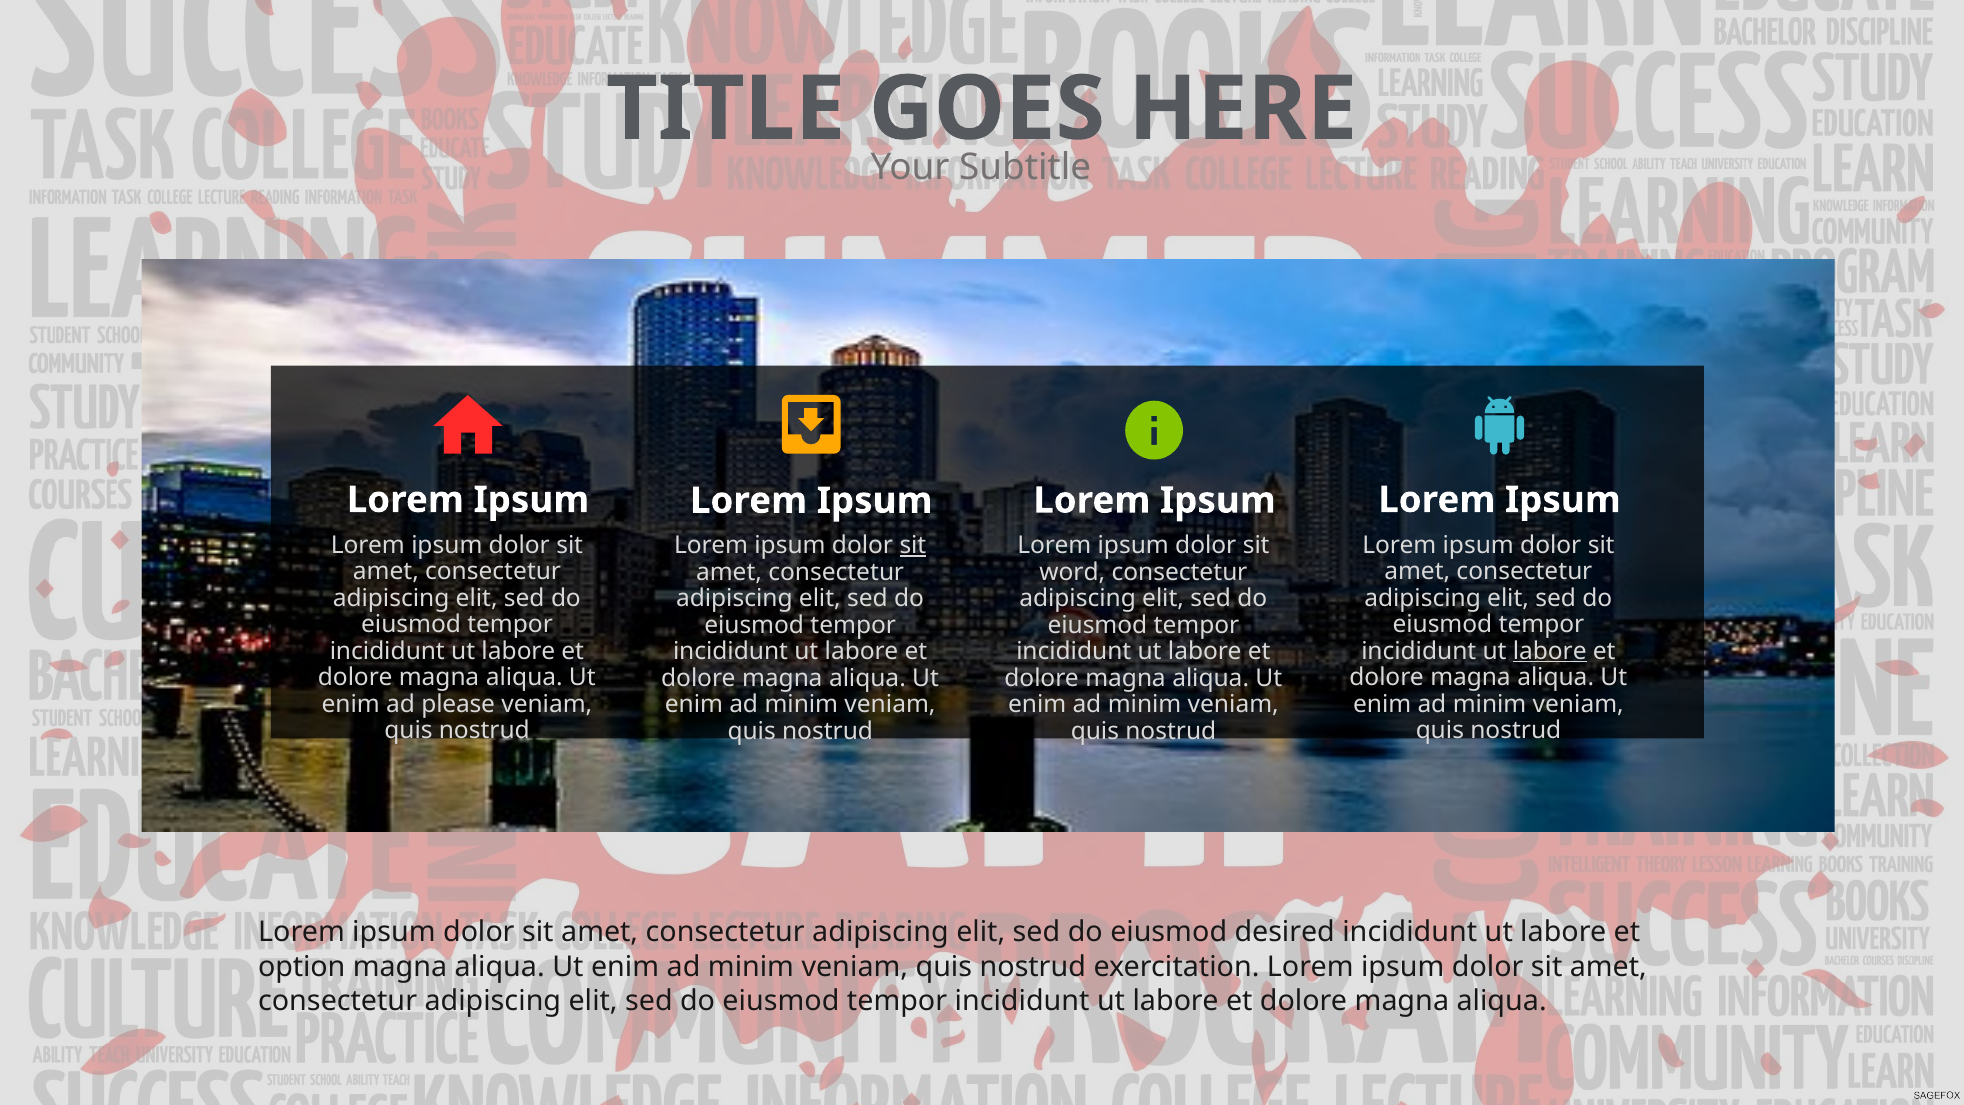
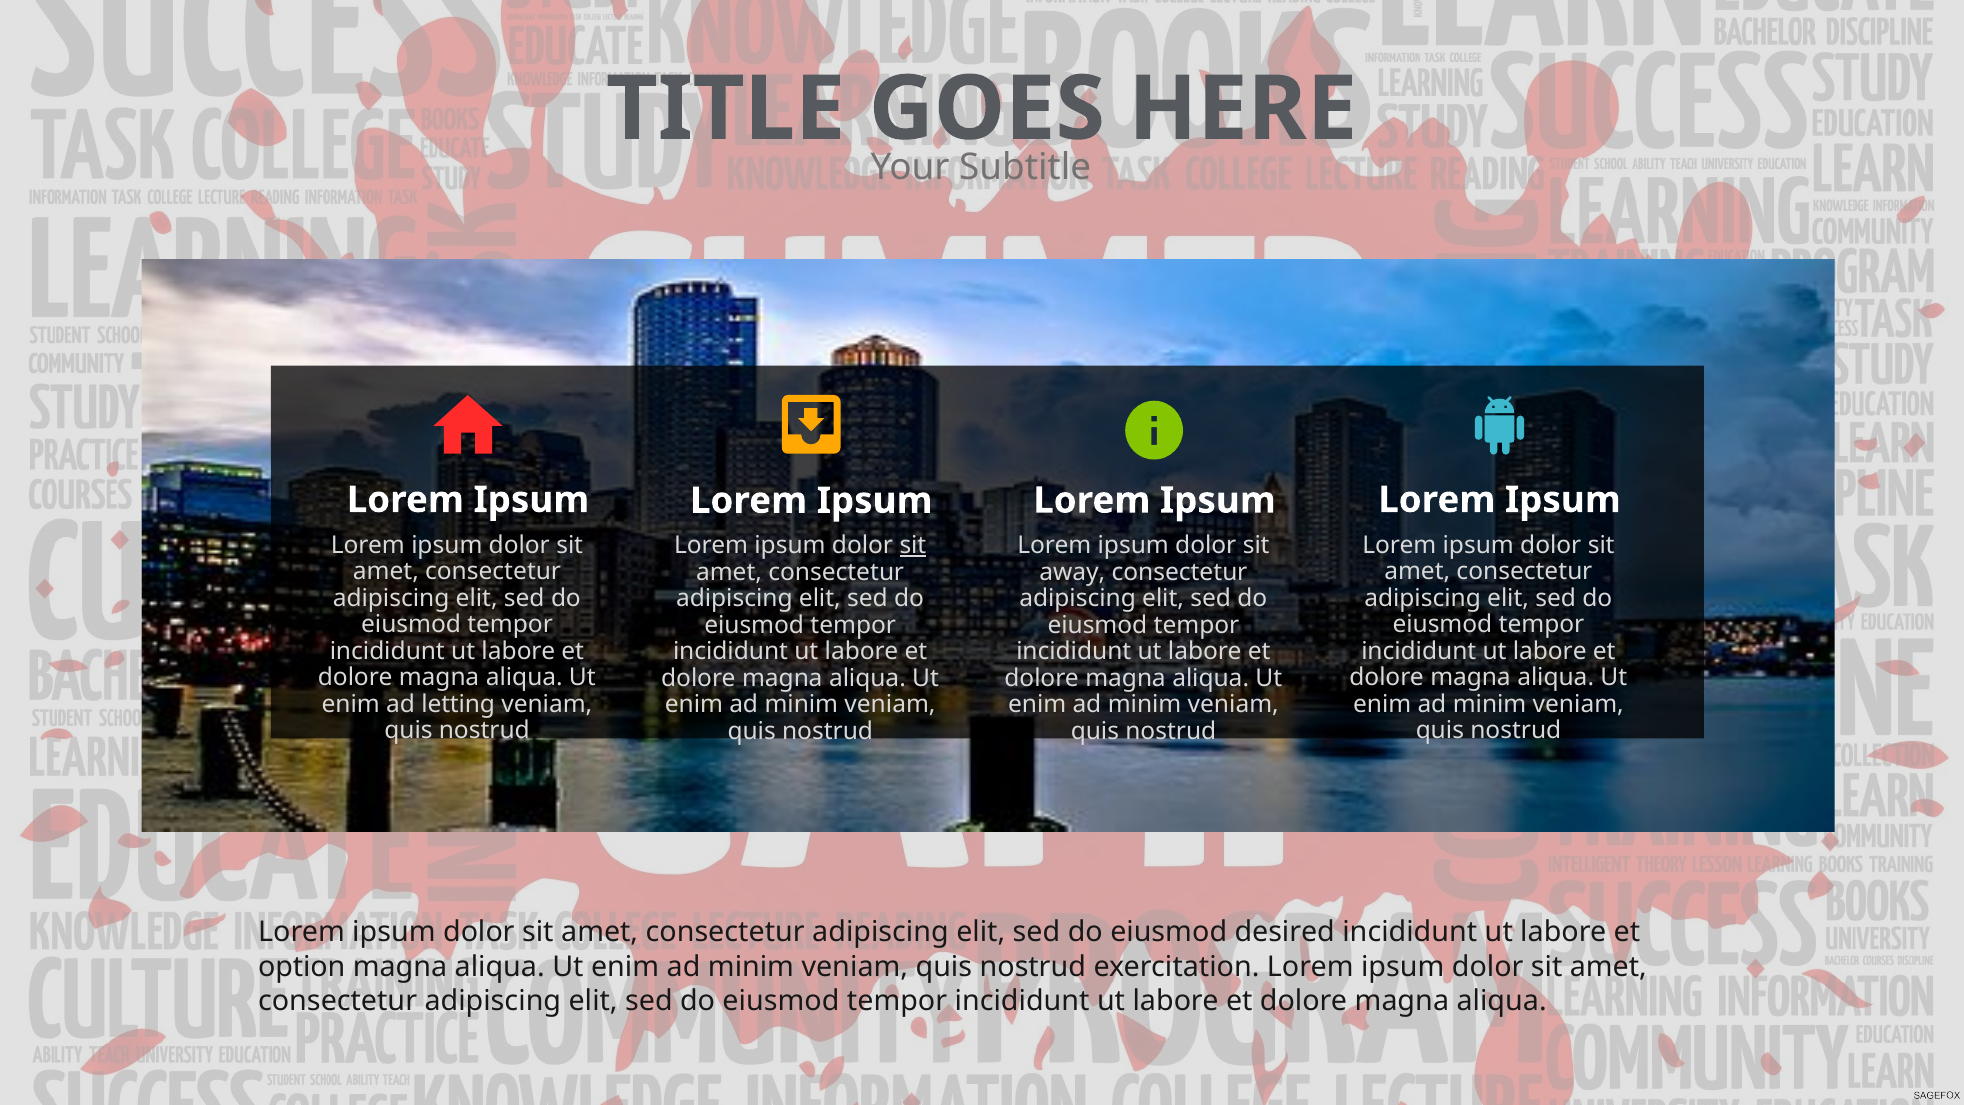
word: word -> away (1072, 572)
labore underline: present -> none (1550, 651)
please: please -> letting (458, 704)
